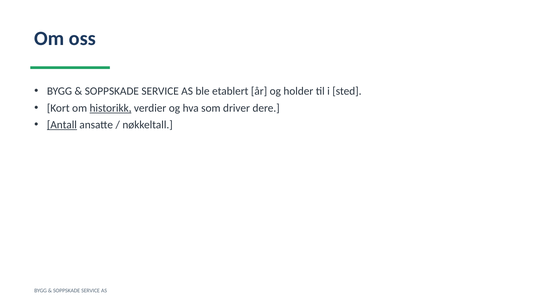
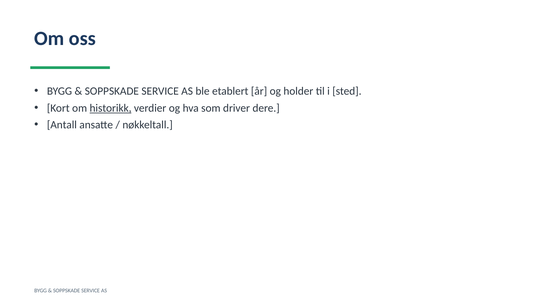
Antall underline: present -> none (62, 125)
